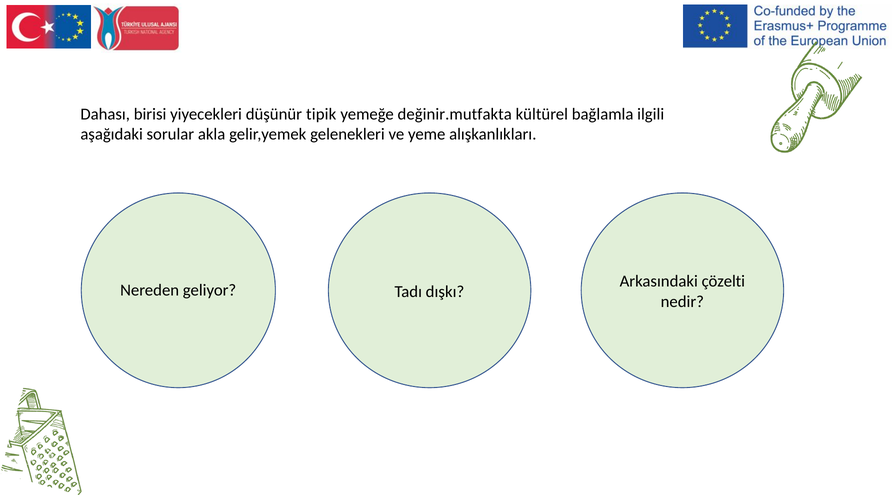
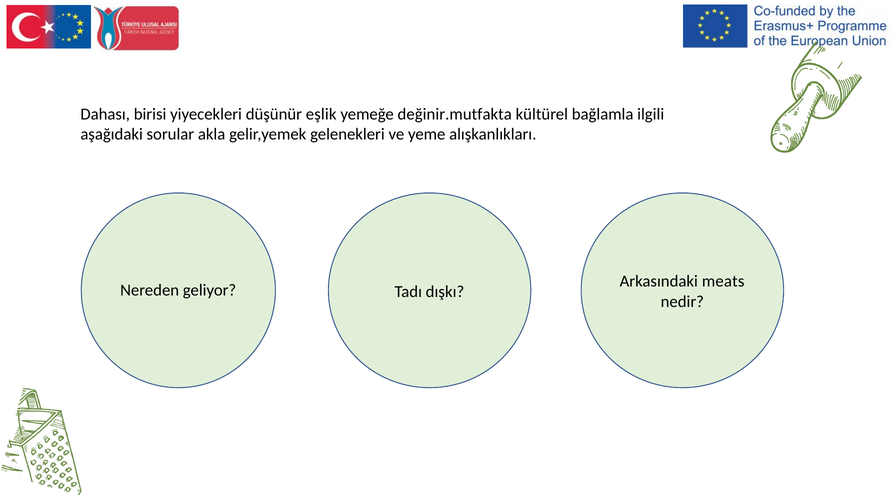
tipik: tipik -> eşlik (321, 114)
çözelti: çözelti -> meats (723, 281)
